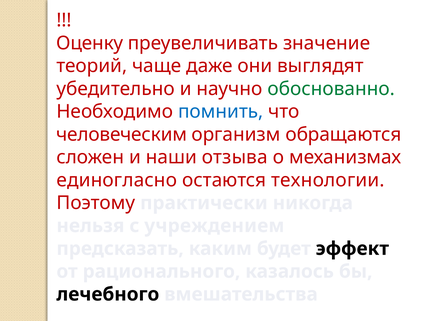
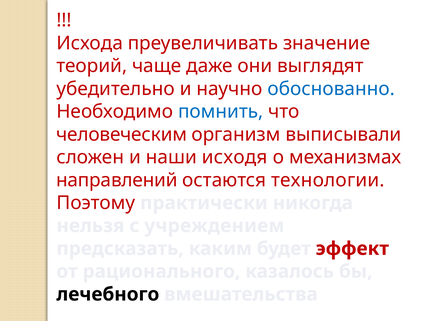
Оценку: Оценку -> Исхода (90, 43)
обоснованно colour: green -> blue (331, 89)
обращаются: обращаются -> выписывали (343, 134)
отзыва: отзыва -> исходя (235, 157)
единогласно: единогласно -> направлений (117, 180)
эффект colour: black -> red (352, 249)
